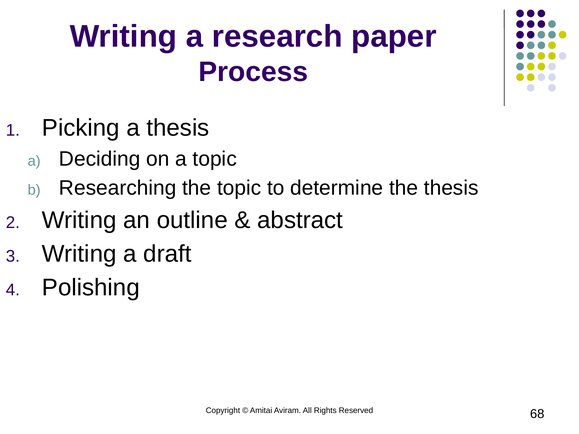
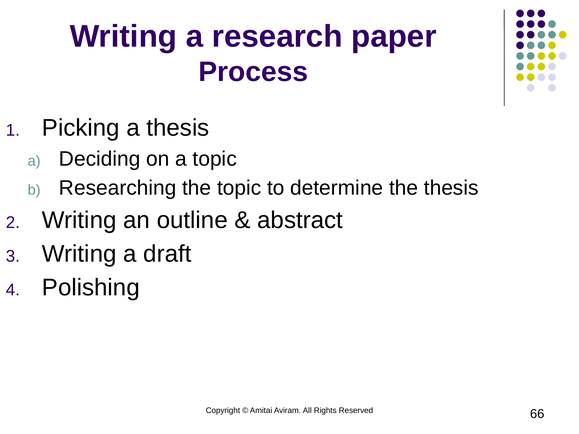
68: 68 -> 66 (537, 414)
